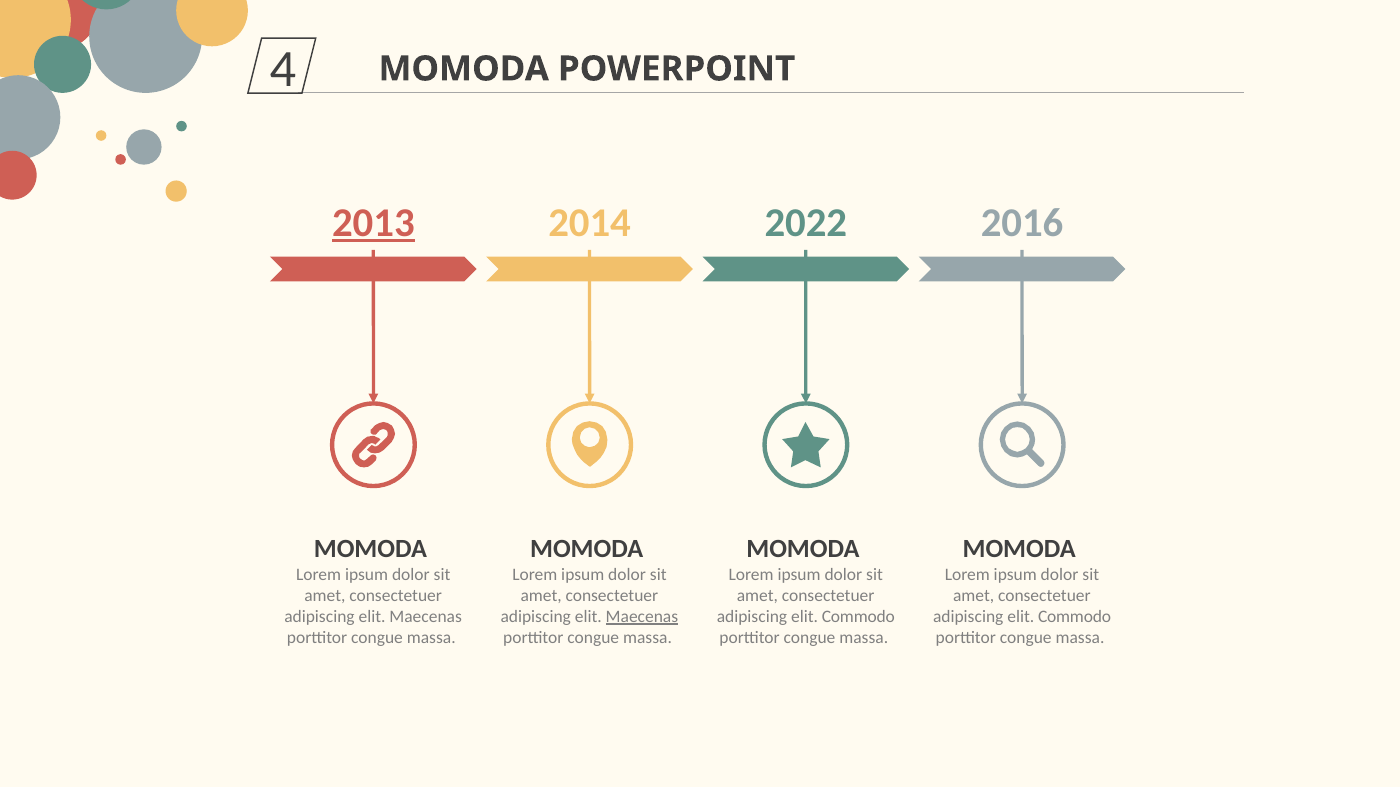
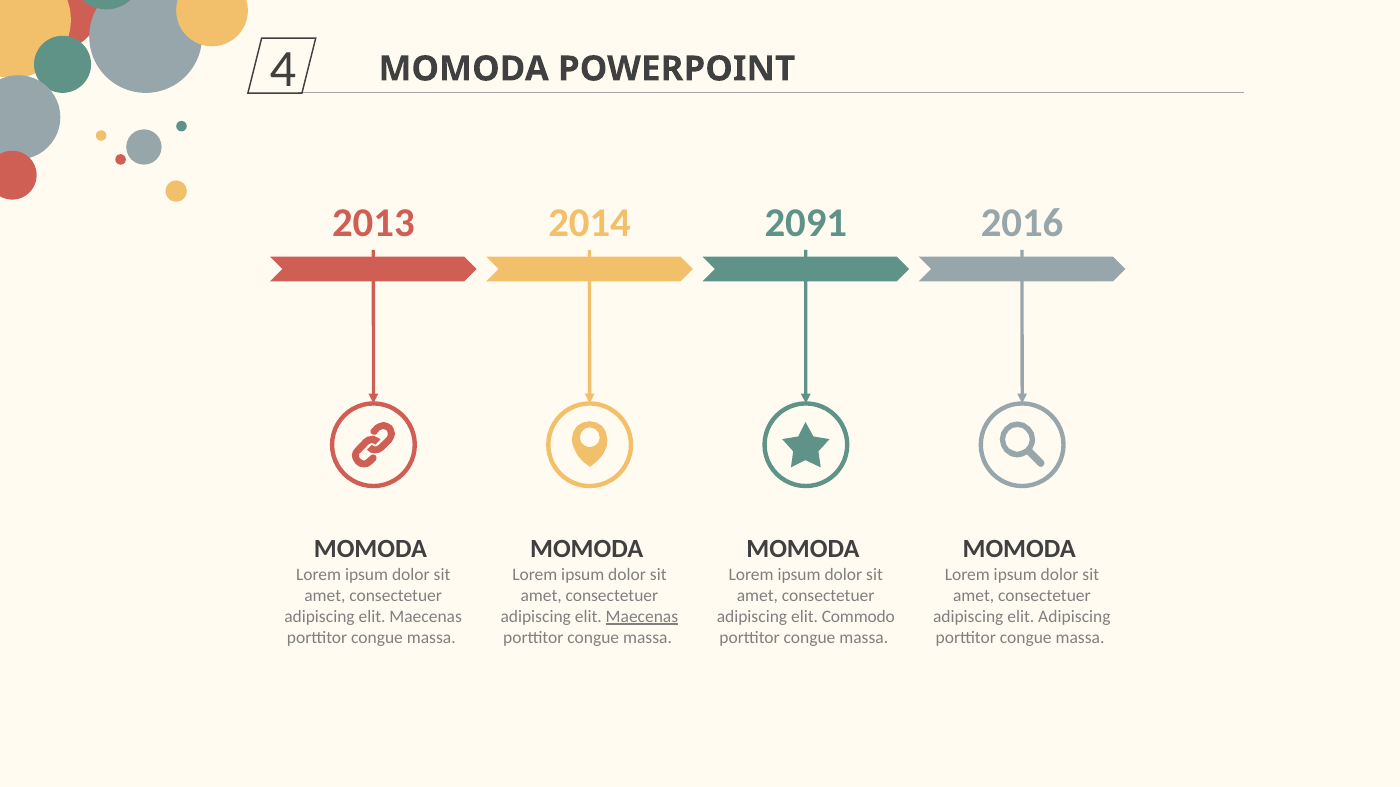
2013 underline: present -> none (373, 223)
2022: 2022 -> 2091 (806, 223)
Commodo: Commodo -> Adipiscing (1074, 617)
